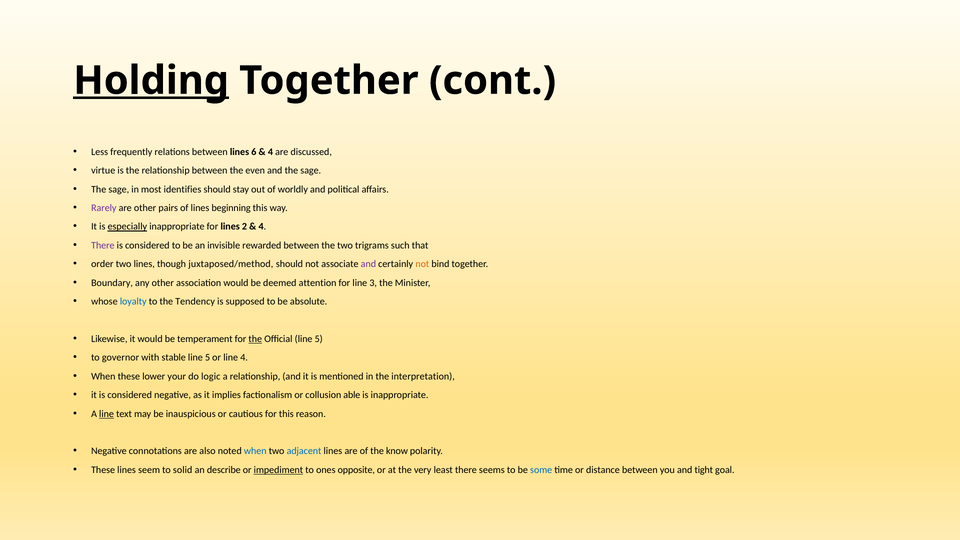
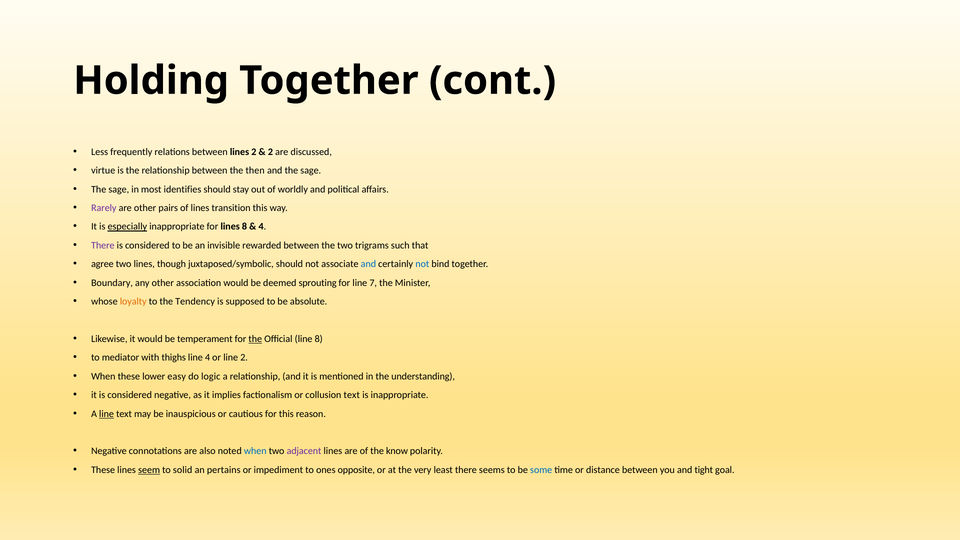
Holding underline: present -> none (151, 81)
lines 6: 6 -> 2 (254, 152)
4: 4 -> 2 (270, 152)
even: even -> then (255, 171)
beginning: beginning -> transition (231, 208)
lines 2: 2 -> 8 (244, 227)
order: order -> agree (102, 264)
juxtaposed/method: juxtaposed/method -> juxtaposed/symbolic (231, 264)
and colour: purple -> blue (368, 264)
not colour: orange -> blue (422, 264)
attention: attention -> sprouting (318, 283)
3: 3 -> 7 (373, 283)
loyalty colour: blue -> orange (133, 302)
Official line 5: 5 -> 8 (319, 339)
governor: governor -> mediator (121, 358)
stable: stable -> thighs (174, 358)
5: 5 -> 4 (208, 358)
line 4: 4 -> 2 (244, 358)
your: your -> easy (177, 376)
interpretation: interpretation -> understanding (423, 376)
collusion able: able -> text (352, 395)
adjacent colour: blue -> purple (304, 451)
seem underline: none -> present (149, 470)
describe: describe -> pertains (224, 470)
impediment underline: present -> none (278, 470)
